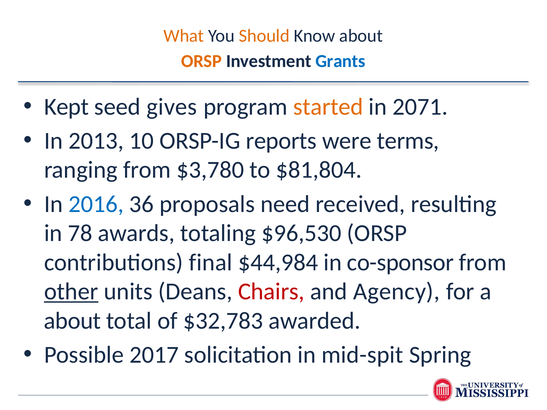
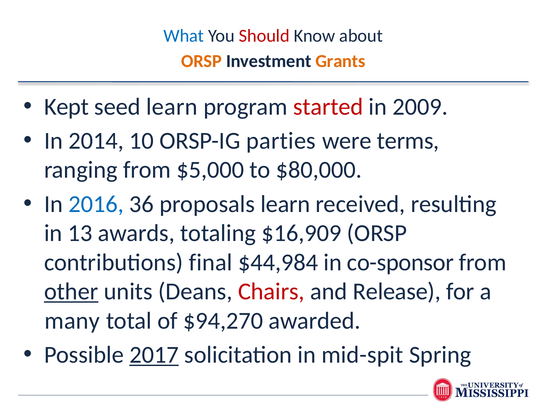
What colour: orange -> blue (184, 36)
Should colour: orange -> red (264, 36)
Grants colour: blue -> orange (340, 61)
seed gives: gives -> learn (172, 107)
started colour: orange -> red (328, 107)
2071: 2071 -> 2009 (420, 107)
2013: 2013 -> 2014 (96, 141)
reports: reports -> parties (281, 141)
$3,780: $3,780 -> $5,000 (210, 170)
$81,804: $81,804 -> $80,000 (319, 170)
proposals need: need -> learn (285, 204)
78: 78 -> 13 (80, 233)
$96,530: $96,530 -> $16,909 (301, 233)
Agency: Agency -> Release (397, 292)
about: about -> many (72, 321)
$32,783: $32,783 -> $94,270 (223, 321)
2017 underline: none -> present (154, 355)
